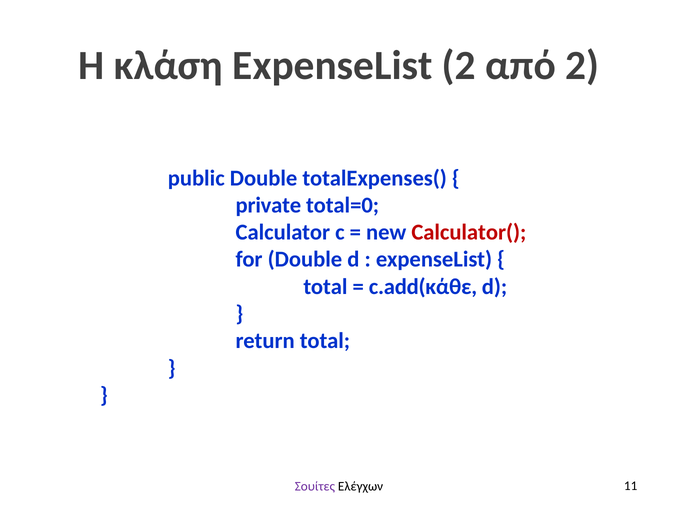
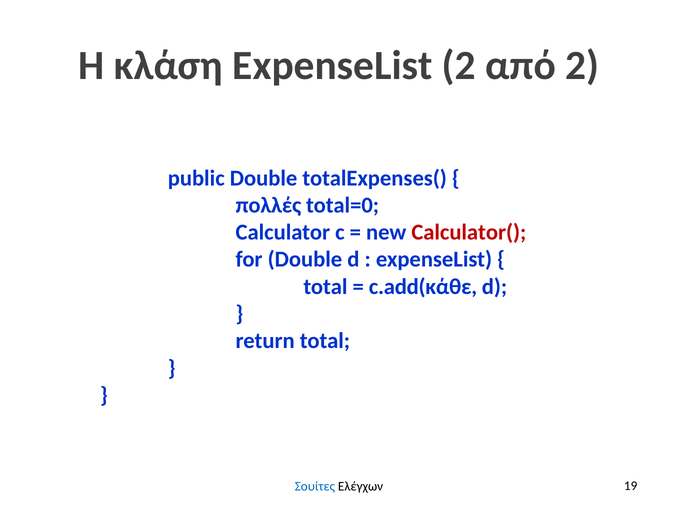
private: private -> πολλές (268, 205)
Σουίτες colour: purple -> blue (315, 486)
11: 11 -> 19 (631, 486)
